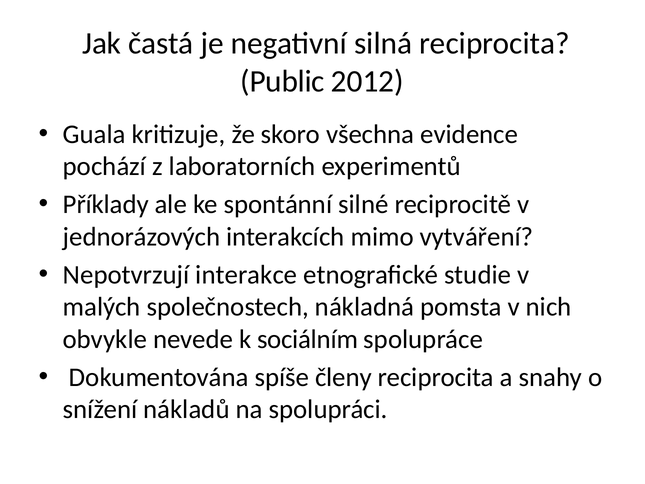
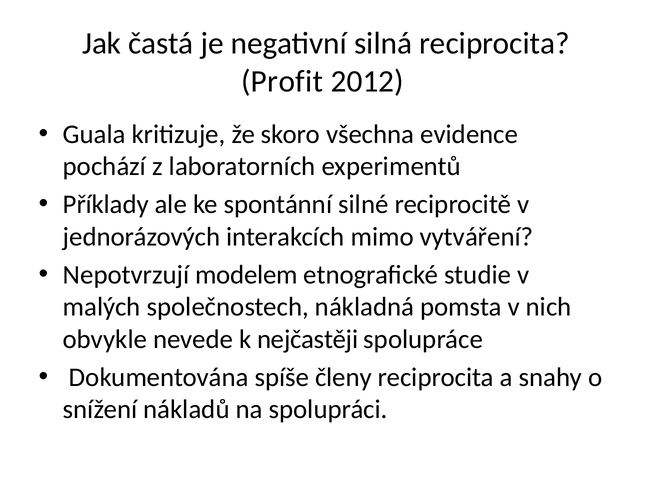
Public: Public -> Profit (282, 81)
interakce: interakce -> modelem (247, 275)
sociálním: sociálním -> nejčastěji (308, 339)
